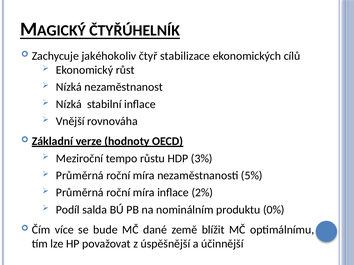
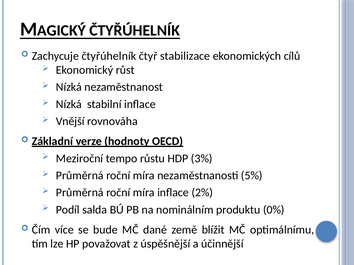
Zachycuje jakéhokoliv: jakéhokoliv -> čtyřúhelník (109, 56)
